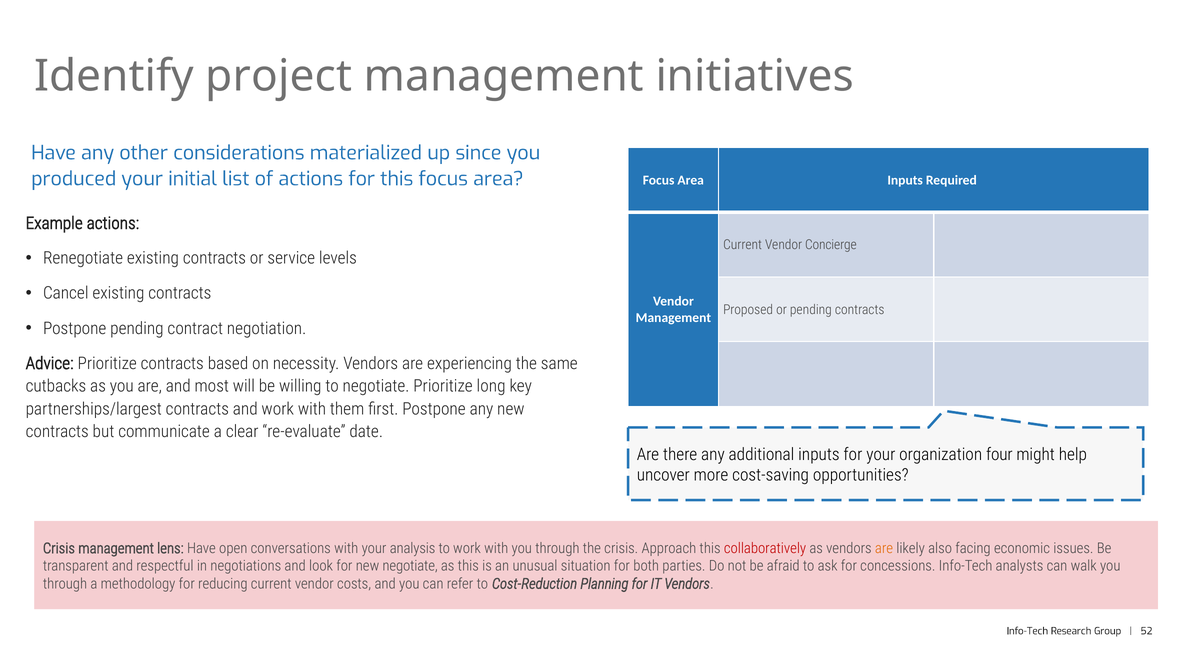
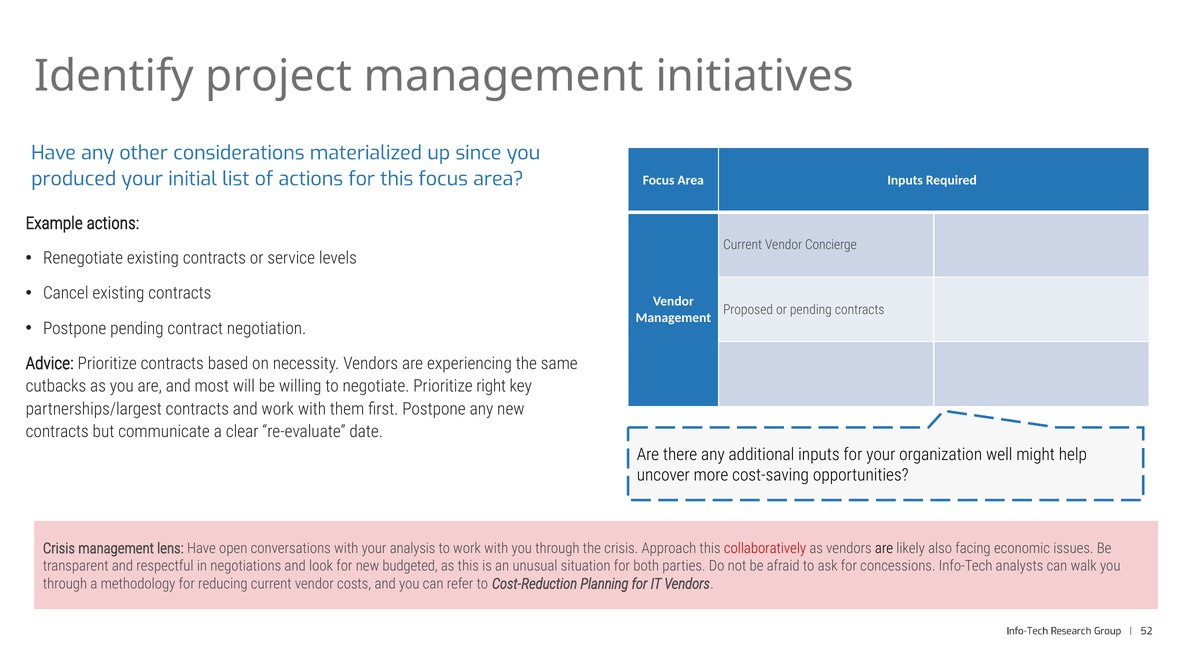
long: long -> right (491, 386)
four: four -> well (999, 455)
are colour: orange -> black (884, 548)
new negotiate: negotiate -> budgeted (410, 566)
